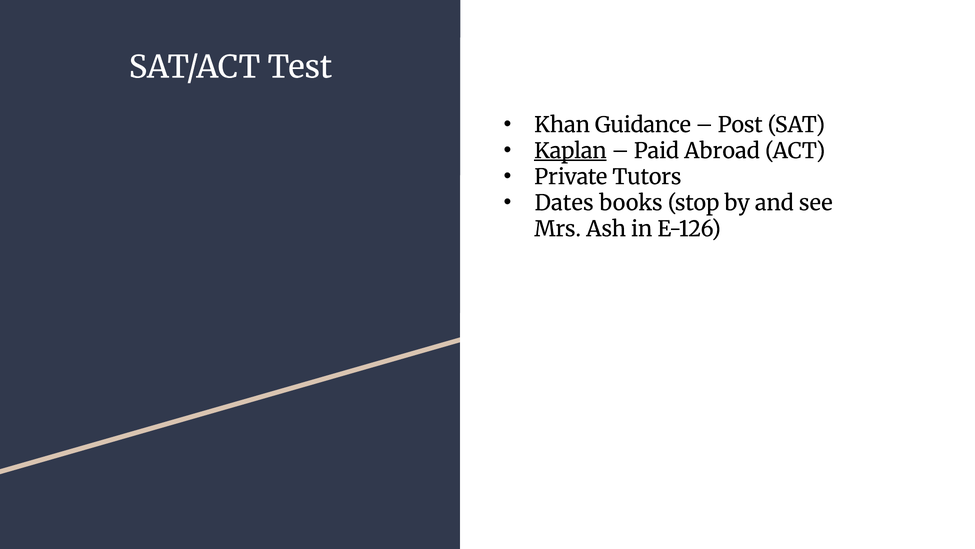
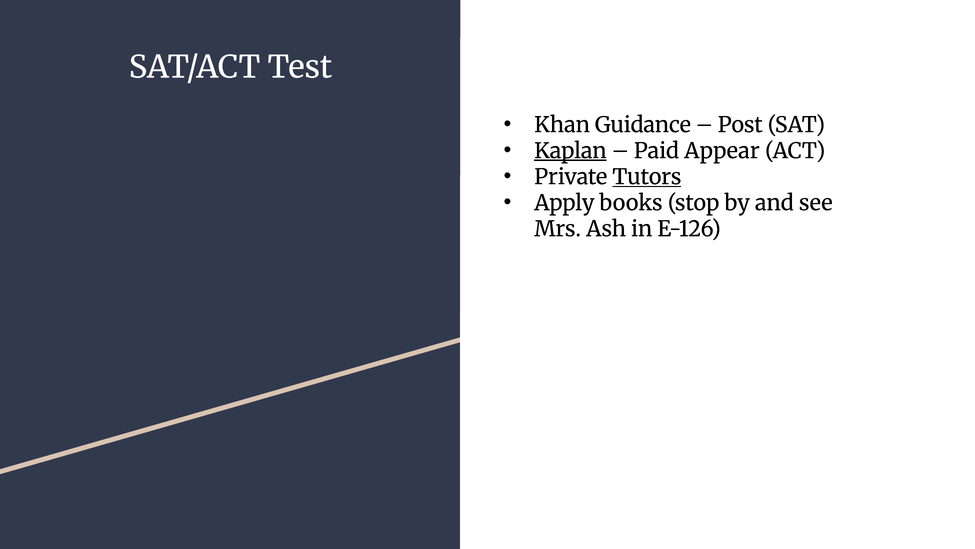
Abroad: Abroad -> Appear (722, 151)
Tutors underline: none -> present (647, 177)
Dates: Dates -> Apply (564, 203)
